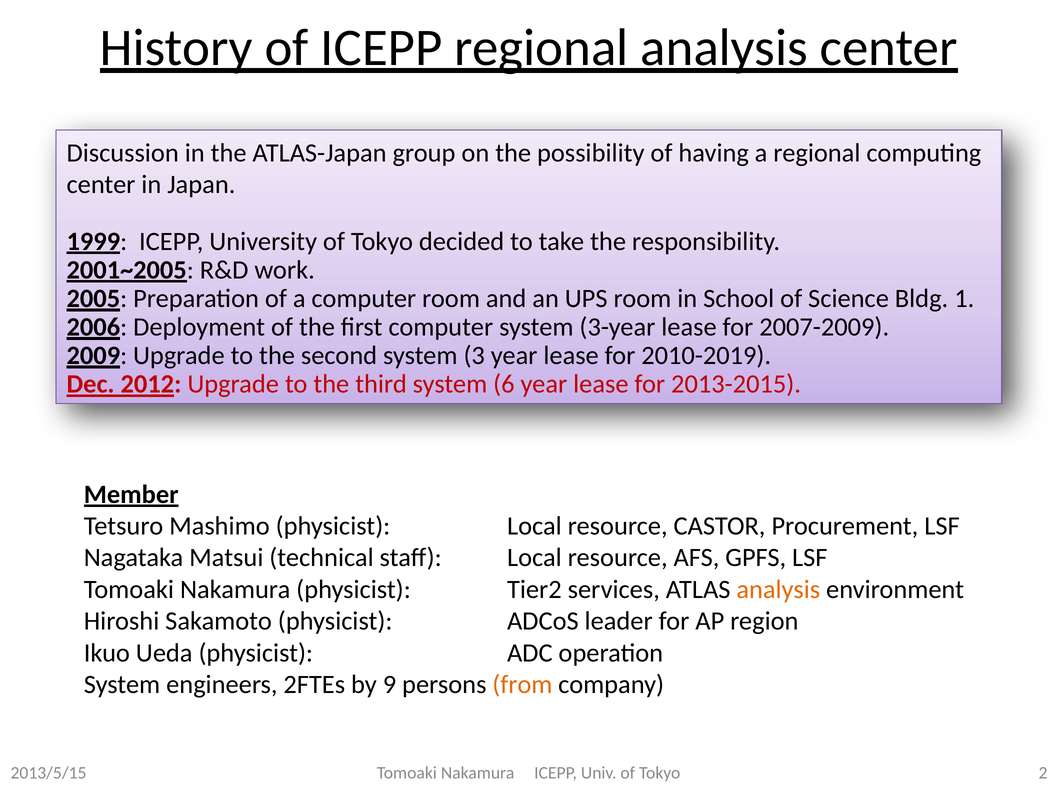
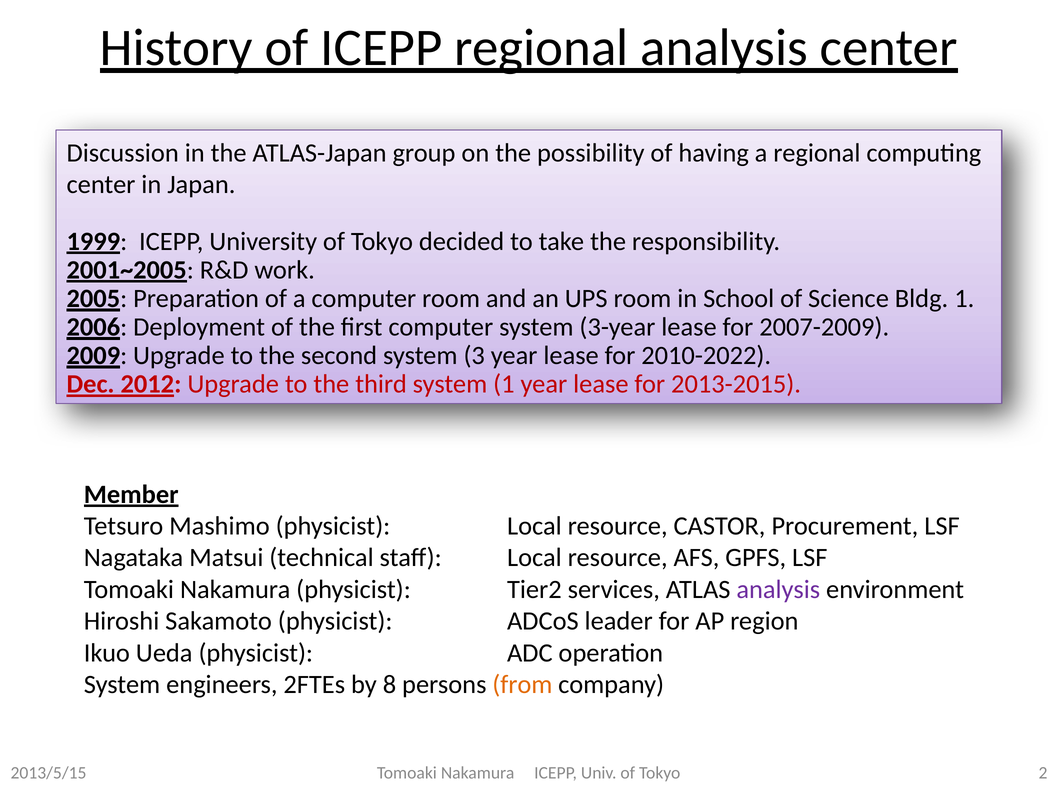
2010-2019: 2010-2019 -> 2010-2022 (706, 356)
system 6: 6 -> 1 (504, 384)
analysis colour: orange -> purple (778, 590)
9: 9 -> 8 (389, 685)
